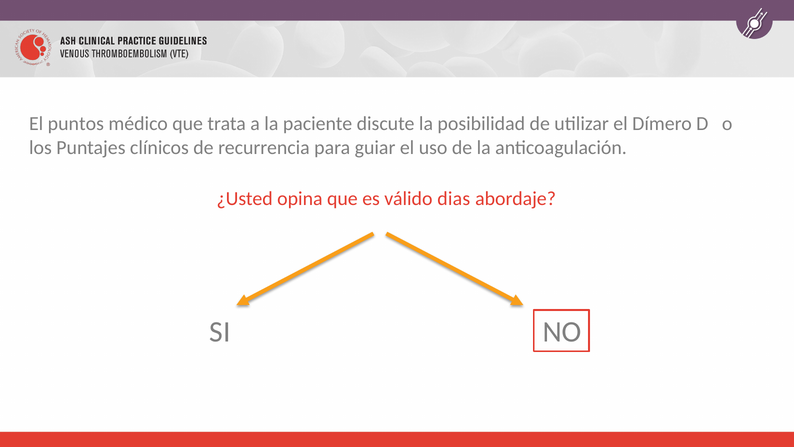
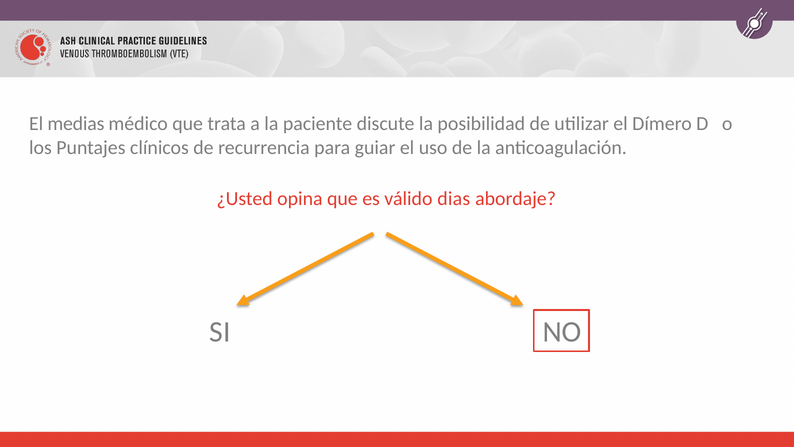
puntos: puntos -> medias (76, 124)
